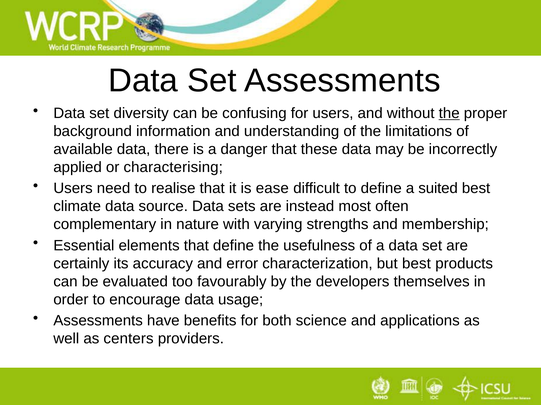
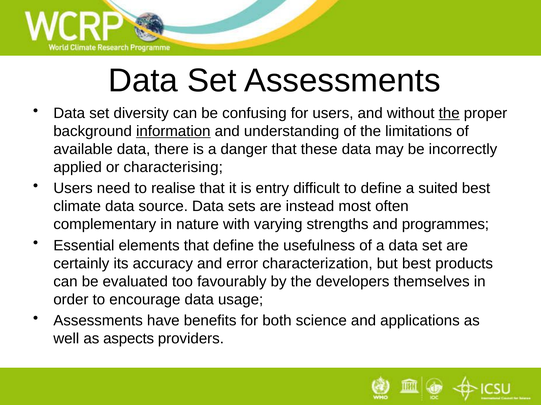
information underline: none -> present (173, 131)
ease: ease -> entry (272, 189)
membership: membership -> programmes (445, 225)
centers: centers -> aspects (129, 339)
